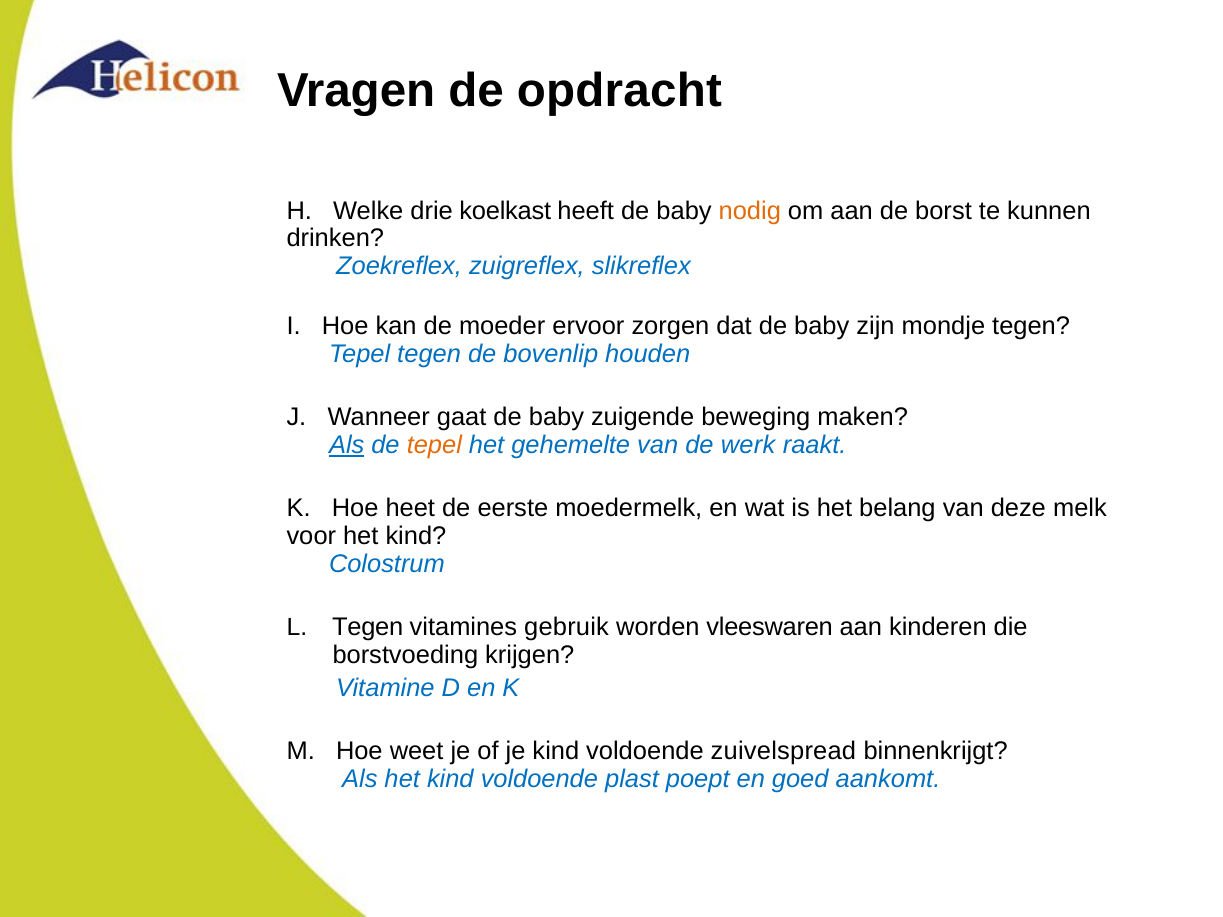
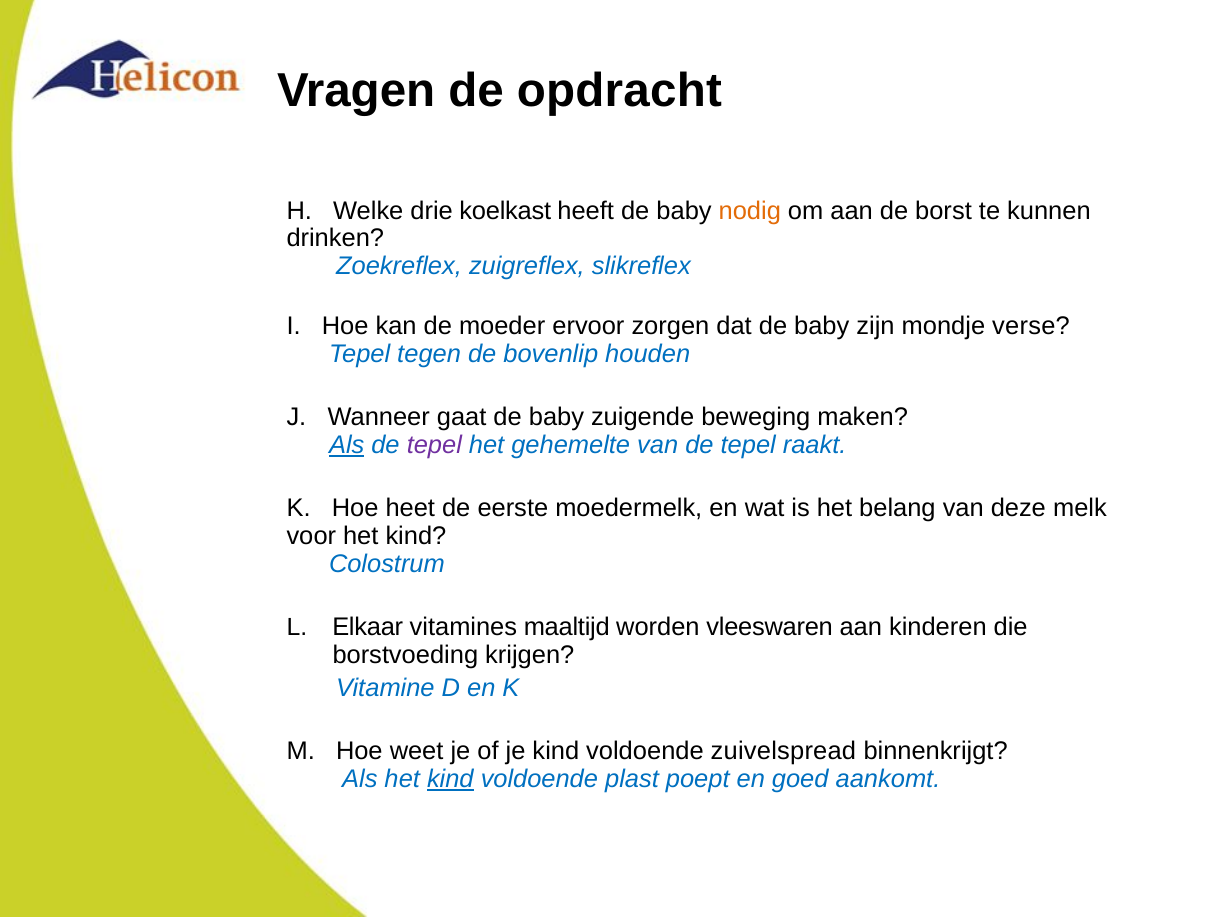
mondje tegen: tegen -> verse (1031, 326)
tepel colour: orange -> purple (434, 445)
van de werk: werk -> tepel (748, 445)
Tegen: Tegen -> Elkaar (368, 627)
gebruik: gebruik -> maaltijd (567, 627)
kind underline: none -> present (450, 779)
